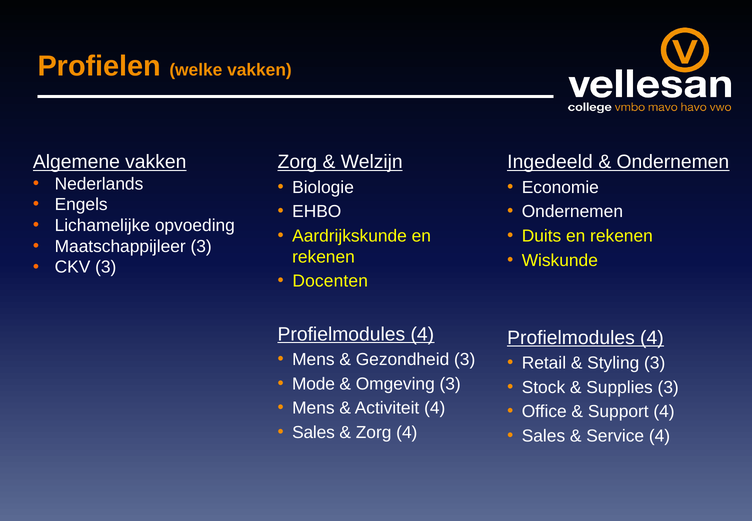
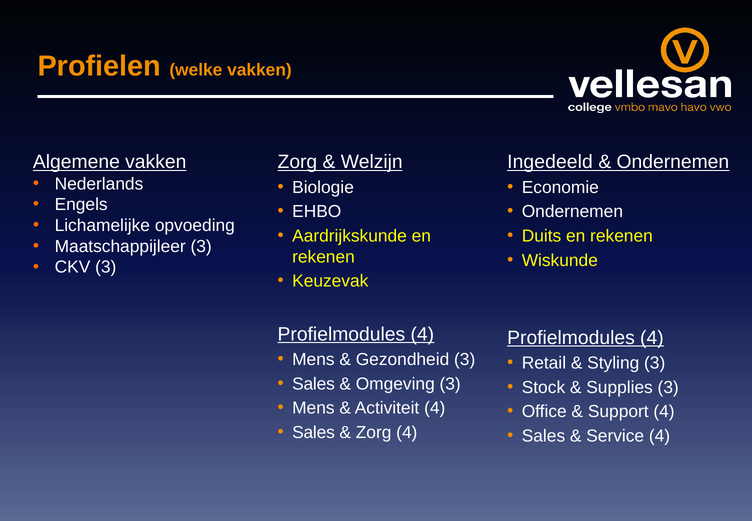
Docenten: Docenten -> Keuzevak (330, 281)
Mode: Mode -> Sales (313, 384)
